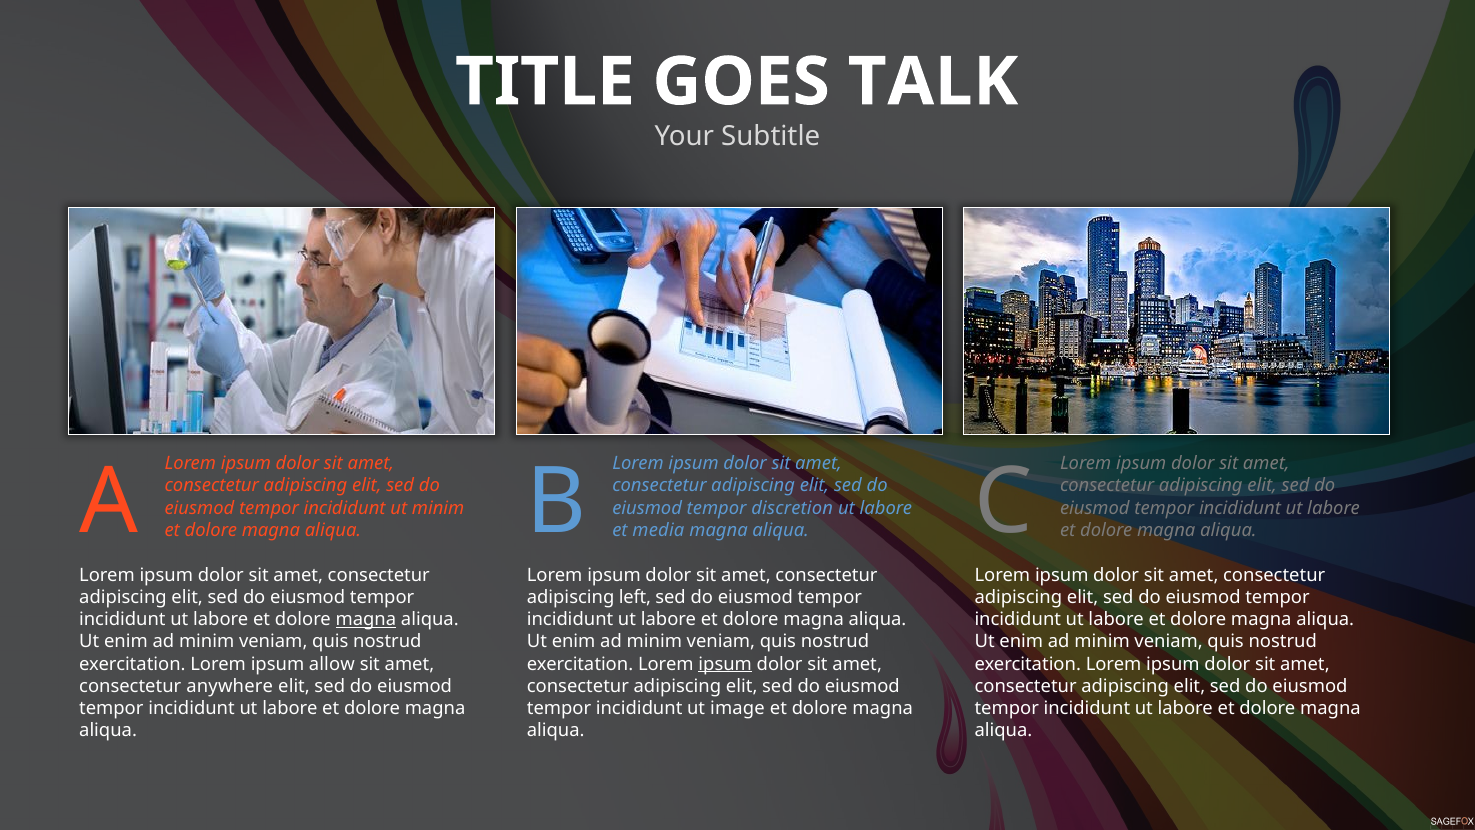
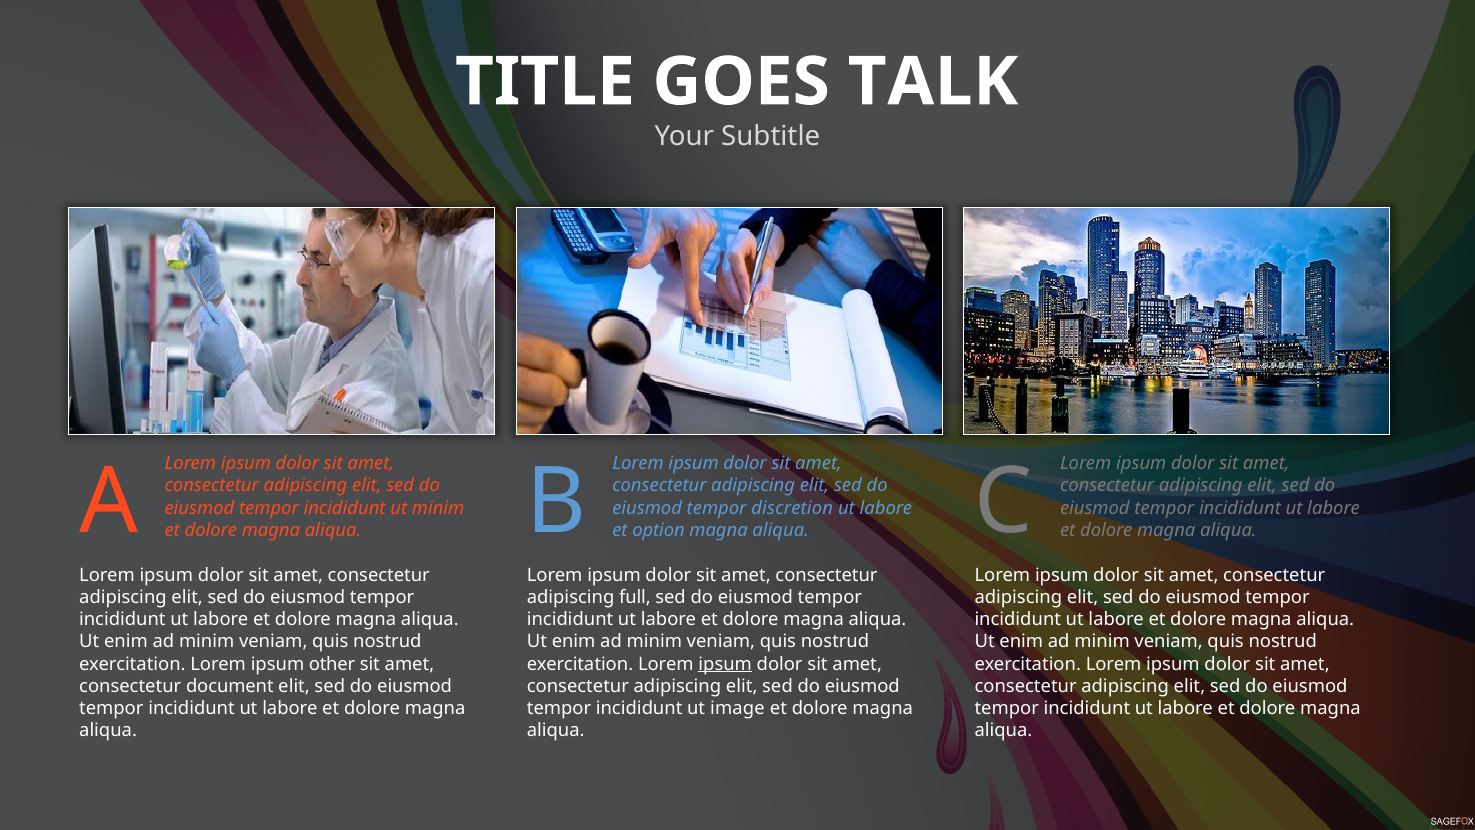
media: media -> option (659, 530)
left: left -> full (635, 597)
magna underline: present -> none (366, 619)
allow: allow -> other (332, 664)
anywhere: anywhere -> document (230, 686)
